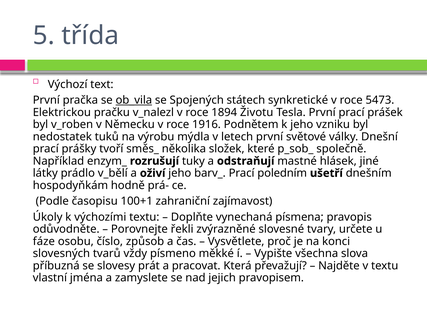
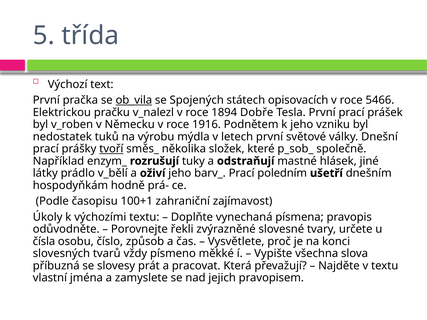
synkretické: synkretické -> opisovacích (298, 100)
5473: 5473 -> 5466 (380, 100)
Životu: Životu -> Dobře (257, 112)
tvoří underline: none -> present (111, 149)
fáze: fáze -> čísla (44, 242)
